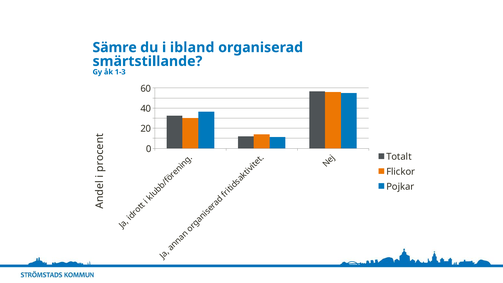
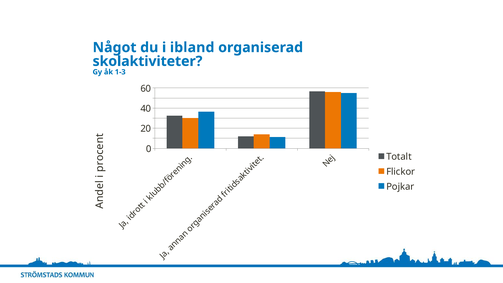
Sämre: Sämre -> Något (115, 47)
smärtstillande: smärtstillande -> skolaktiviteter (148, 61)
